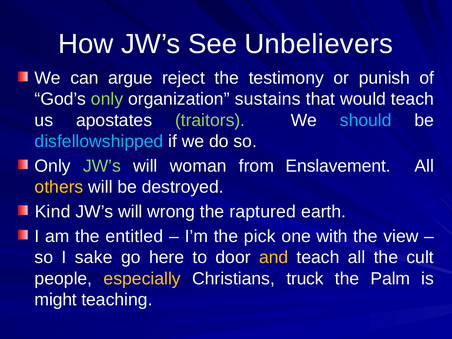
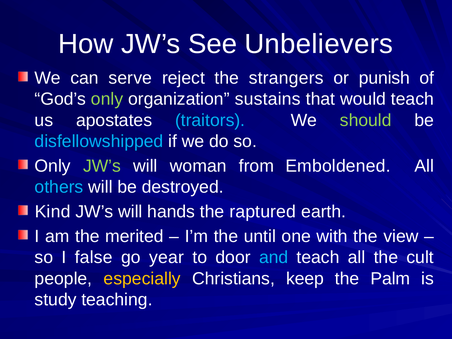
argue: argue -> serve (130, 78)
testimony: testimony -> strangers (286, 78)
traitors colour: light green -> light blue (210, 120)
should colour: light blue -> light green (366, 120)
Enslavement: Enslavement -> Emboldened (338, 166)
others colour: yellow -> light blue (59, 187)
wrong: wrong -> hands (171, 212)
entitled: entitled -> merited (134, 236)
pick: pick -> until (260, 236)
sake: sake -> false (94, 257)
here: here -> year (167, 257)
and colour: yellow -> light blue (274, 257)
truck: truck -> keep (305, 279)
might: might -> study (56, 300)
